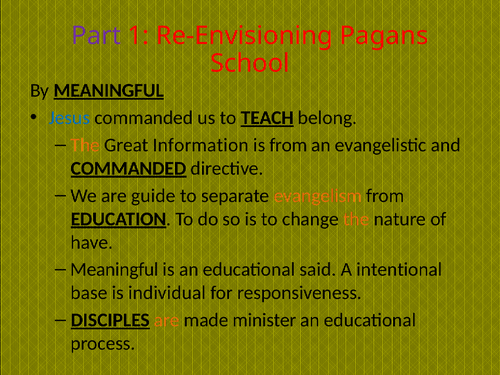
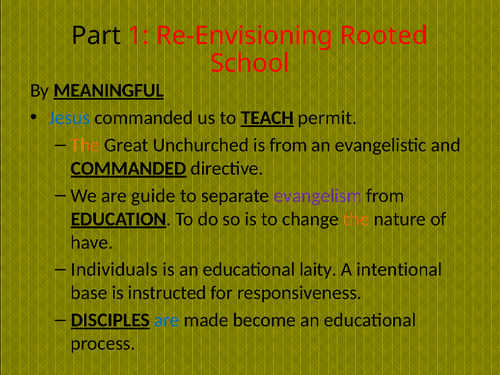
Part colour: purple -> black (96, 36)
Pagans: Pagans -> Rooted (384, 36)
belong: belong -> permit (327, 118)
Information: Information -> Unchurched (201, 145)
evangelism colour: orange -> purple (318, 196)
Meaningful: Meaningful -> Individuals (114, 270)
said: said -> laity (318, 270)
individual: individual -> instructed (167, 293)
are colour: orange -> blue (167, 320)
minister: minister -> become (264, 320)
